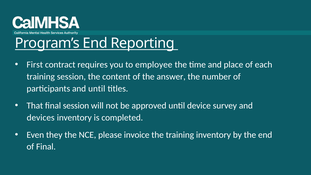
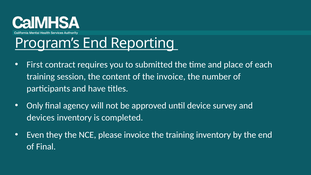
employee: employee -> submitted (154, 65)
the answer: answer -> invoice (171, 77)
and until: until -> have (97, 89)
That: That -> Only (35, 106)
final session: session -> agency (76, 106)
